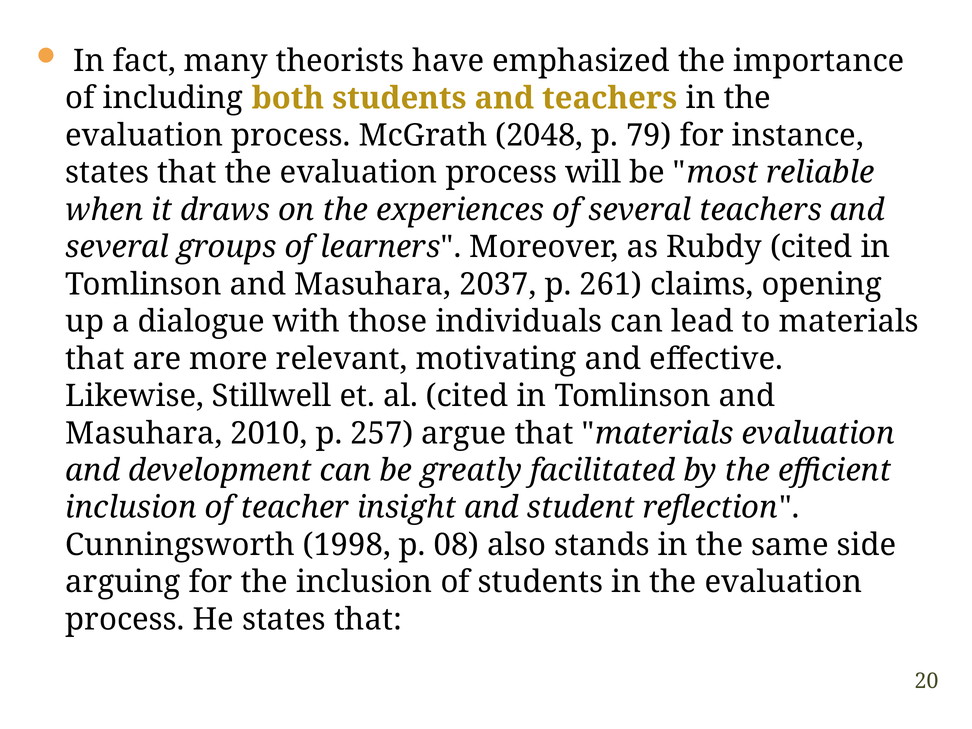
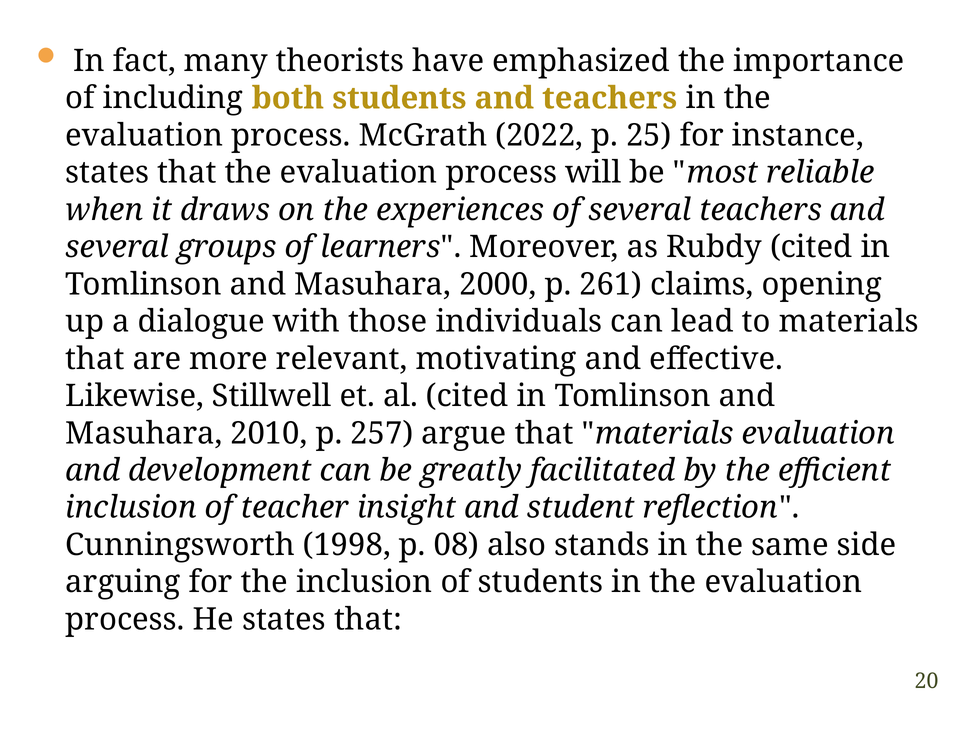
2048: 2048 -> 2022 (539, 135)
79: 79 -> 25 (649, 135)
2037: 2037 -> 2000 (498, 284)
